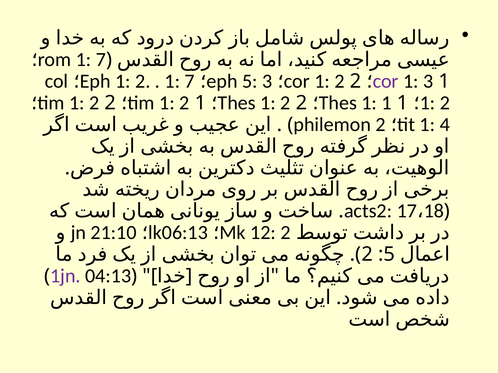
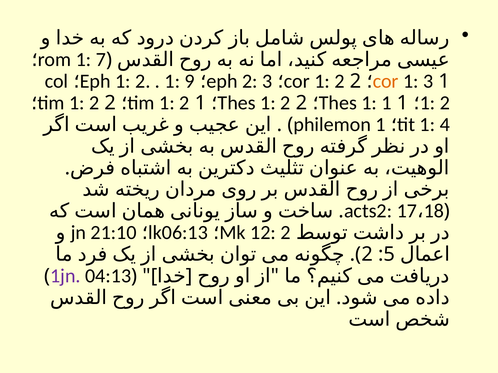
7: 7 -> 9 (190, 81)
eph 5: 5 -> 2 (250, 81)
cor colour: purple -> orange (386, 81)
philemon 2: 2 -> 1 (381, 125)
